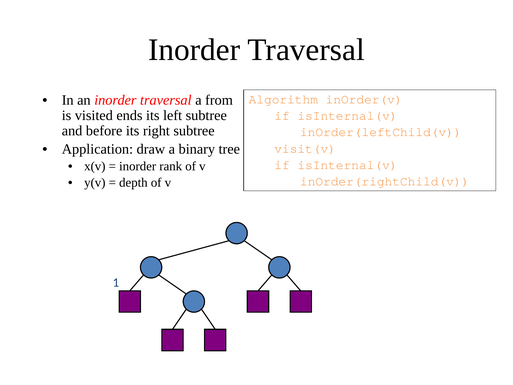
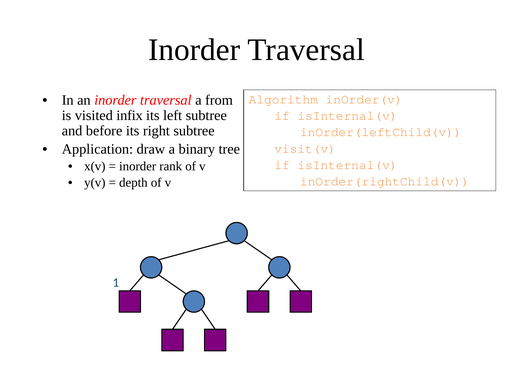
ends: ends -> infix (130, 115)
